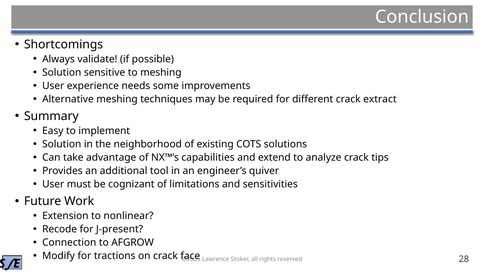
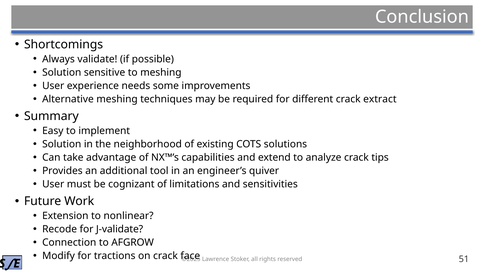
J-present: J-present -> J-validate (120, 229)
28: 28 -> 51 (464, 259)
